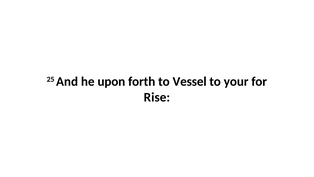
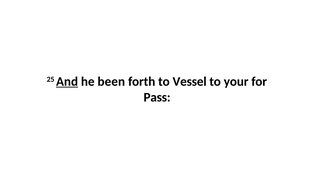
And underline: none -> present (67, 81)
upon: upon -> been (111, 81)
Rise: Rise -> Pass (157, 97)
